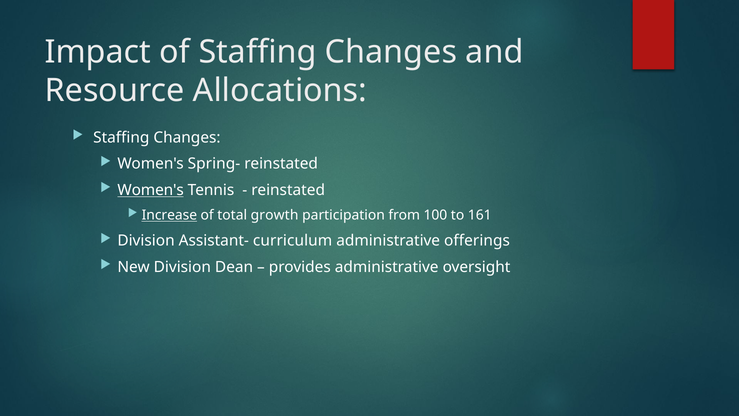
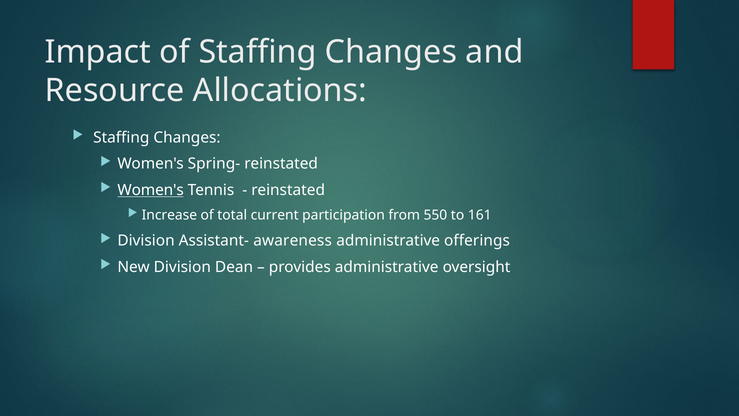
Increase underline: present -> none (169, 215)
growth: growth -> current (275, 215)
100: 100 -> 550 (435, 215)
curriculum: curriculum -> awareness (293, 241)
